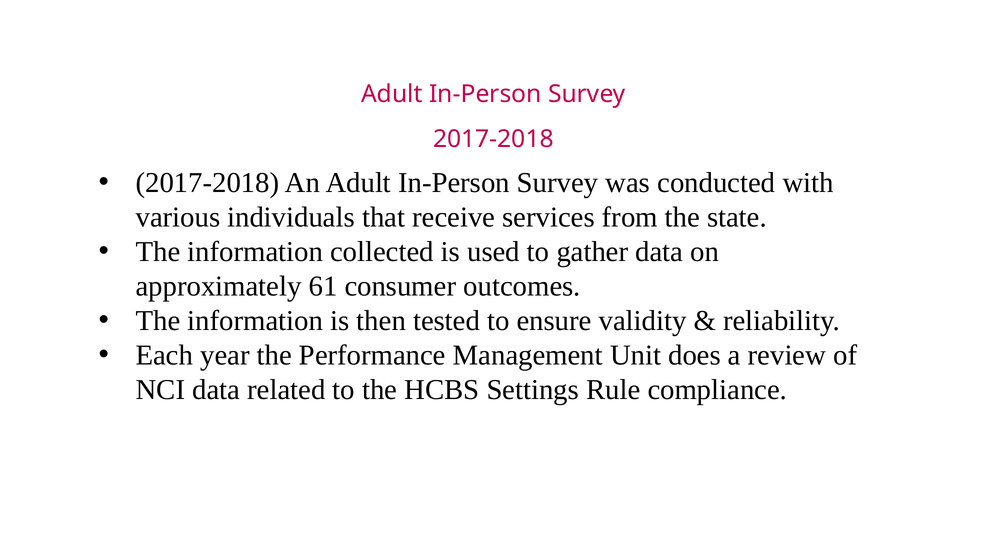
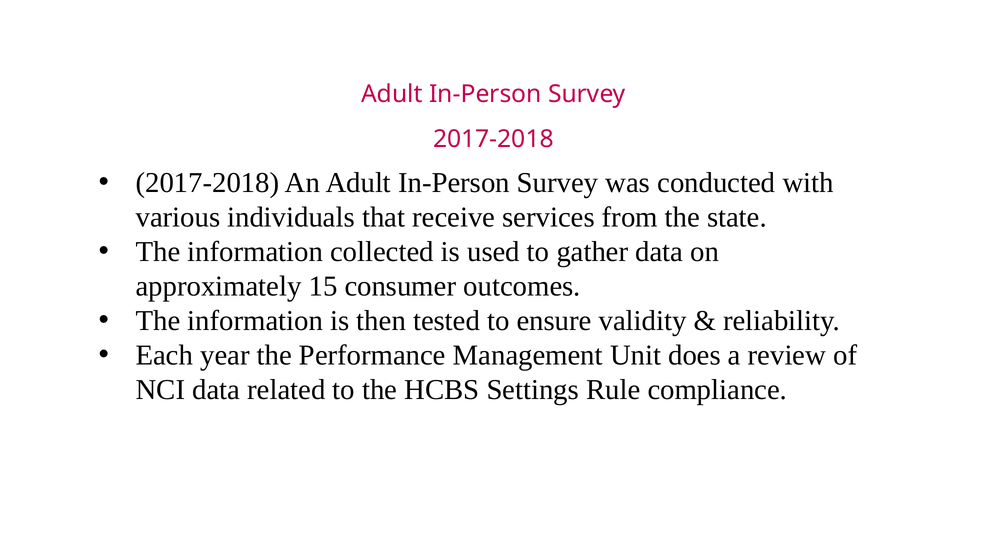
61: 61 -> 15 (323, 286)
